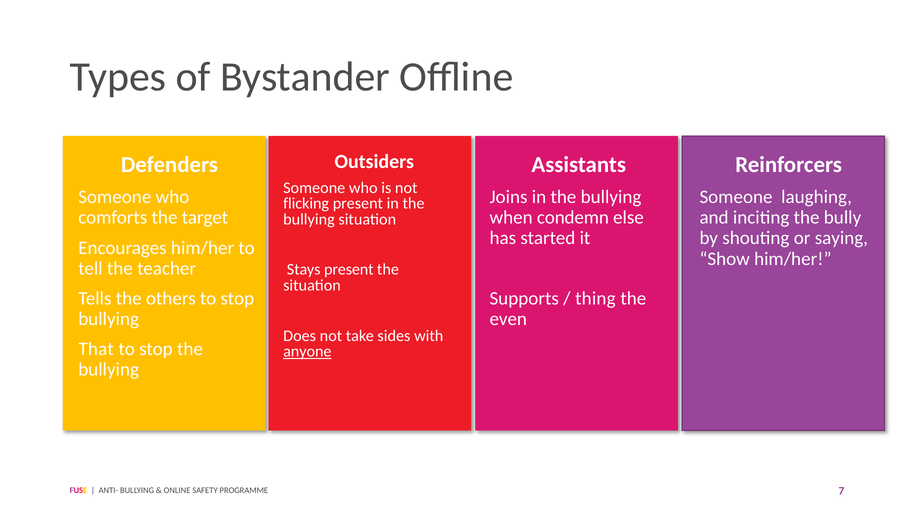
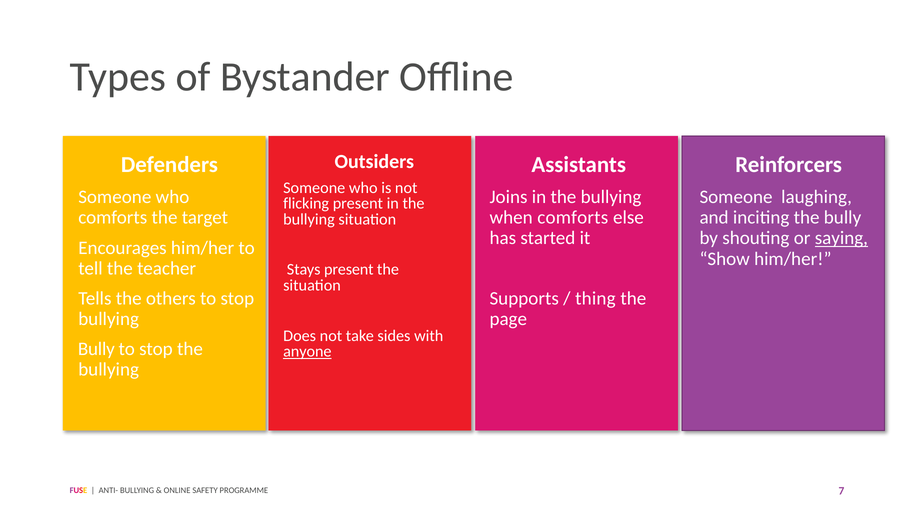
when condemn: condemn -> comforts (573, 218)
saying underline: none -> present (841, 238)
even: even -> page (508, 319)
That: That -> Bully (96, 349)
